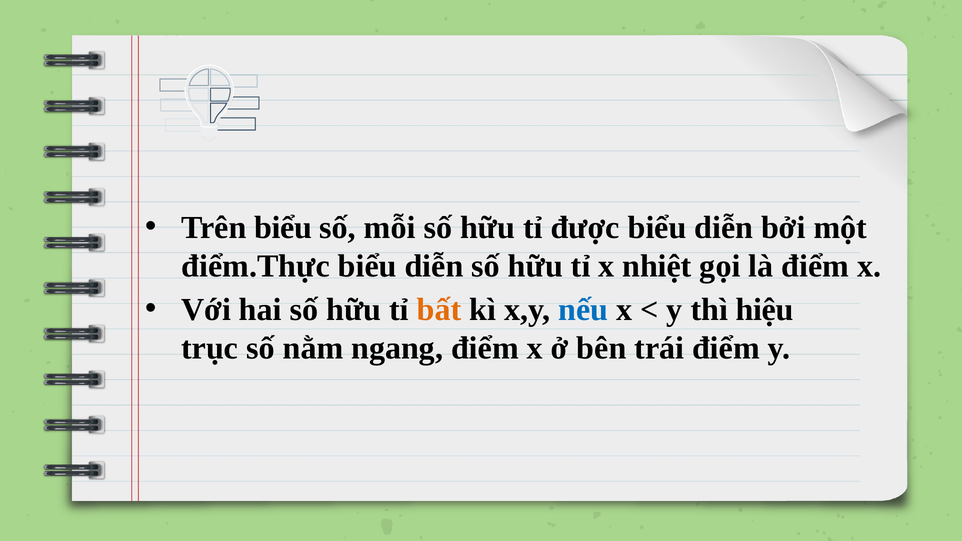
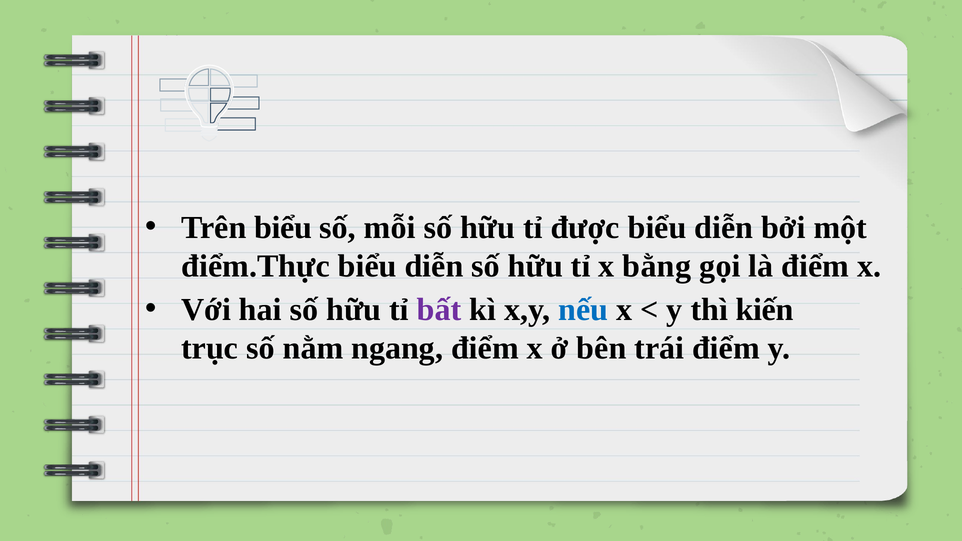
nhiệt: nhiệt -> bằng (657, 266)
bất colour: orange -> purple (439, 310)
hiệu: hiệu -> kiến (765, 310)
